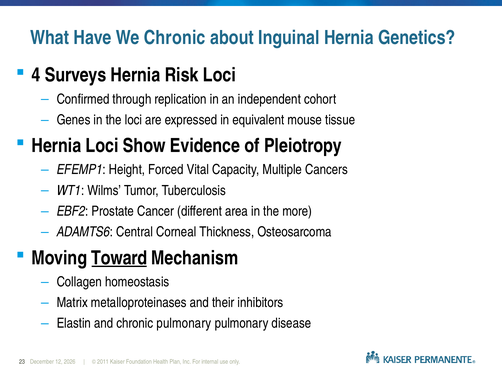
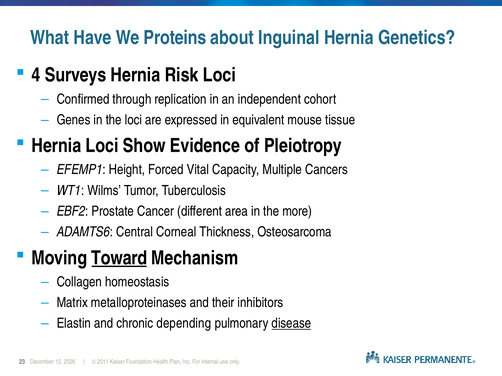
We Chronic: Chronic -> Proteins (175, 38)
chronic pulmonary: pulmonary -> depending (184, 324)
disease underline: none -> present (291, 324)
